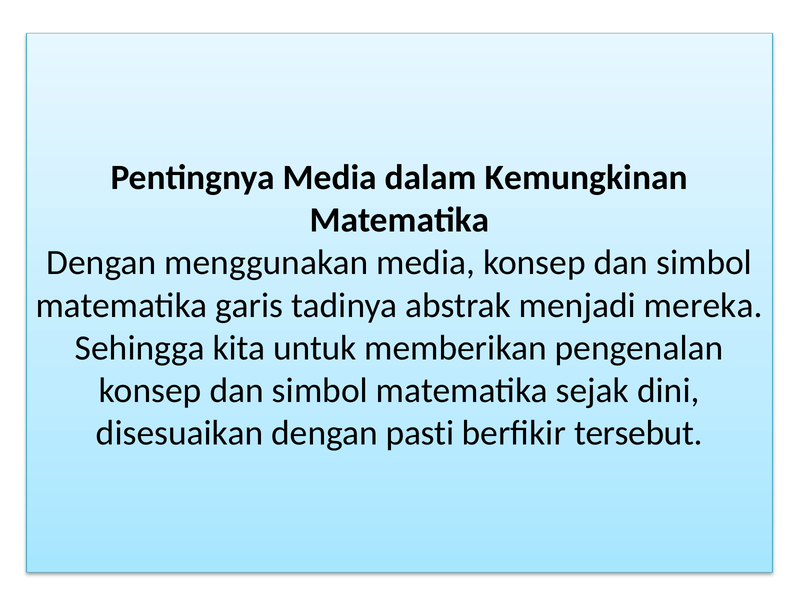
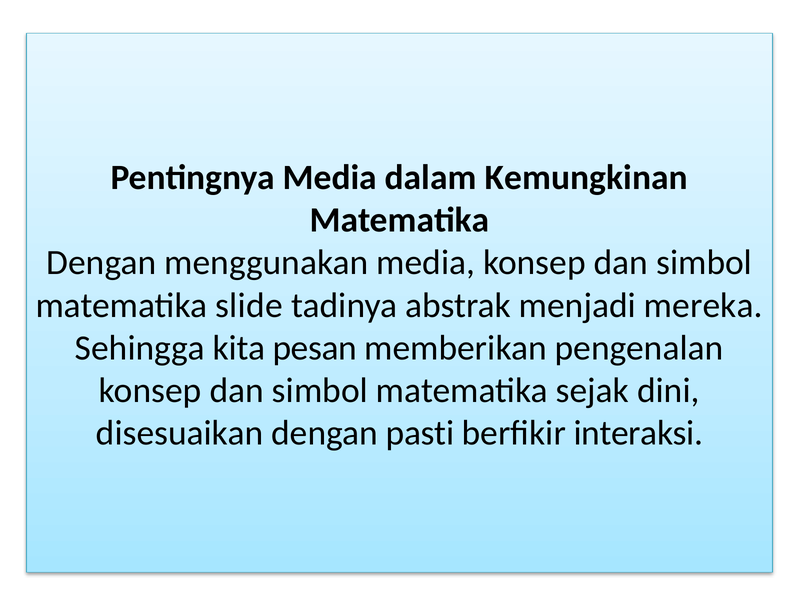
garis: garis -> slide (249, 305)
untuk: untuk -> pesan (315, 348)
tersebut: tersebut -> interaksi (638, 433)
